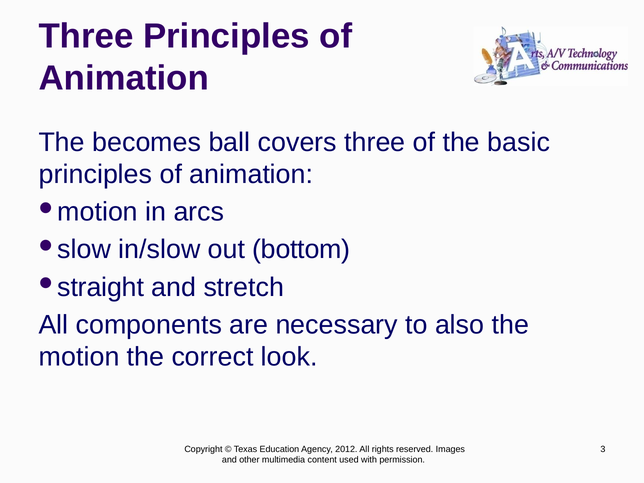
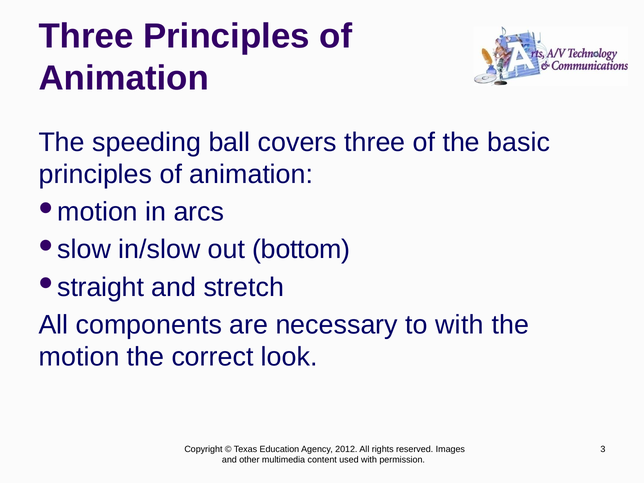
becomes: becomes -> speeding (147, 142)
to also: also -> with (460, 325)
